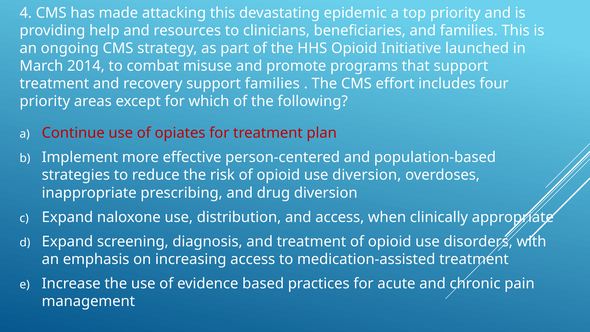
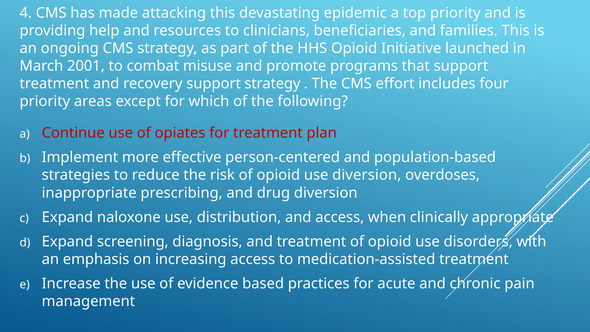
2014: 2014 -> 2001 (86, 66)
support families: families -> strategy (272, 84)
